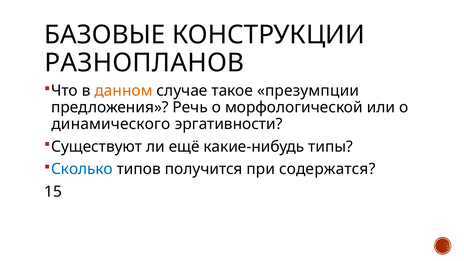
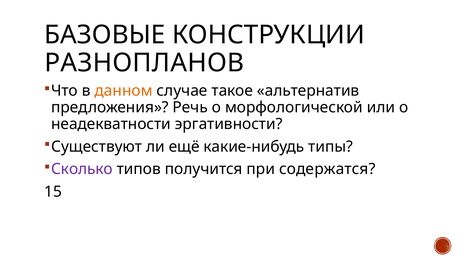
презумпции: презумпции -> альтернатив (308, 91)
динамического: динамического -> неадекватности (111, 124)
Сколько colour: blue -> purple (82, 169)
